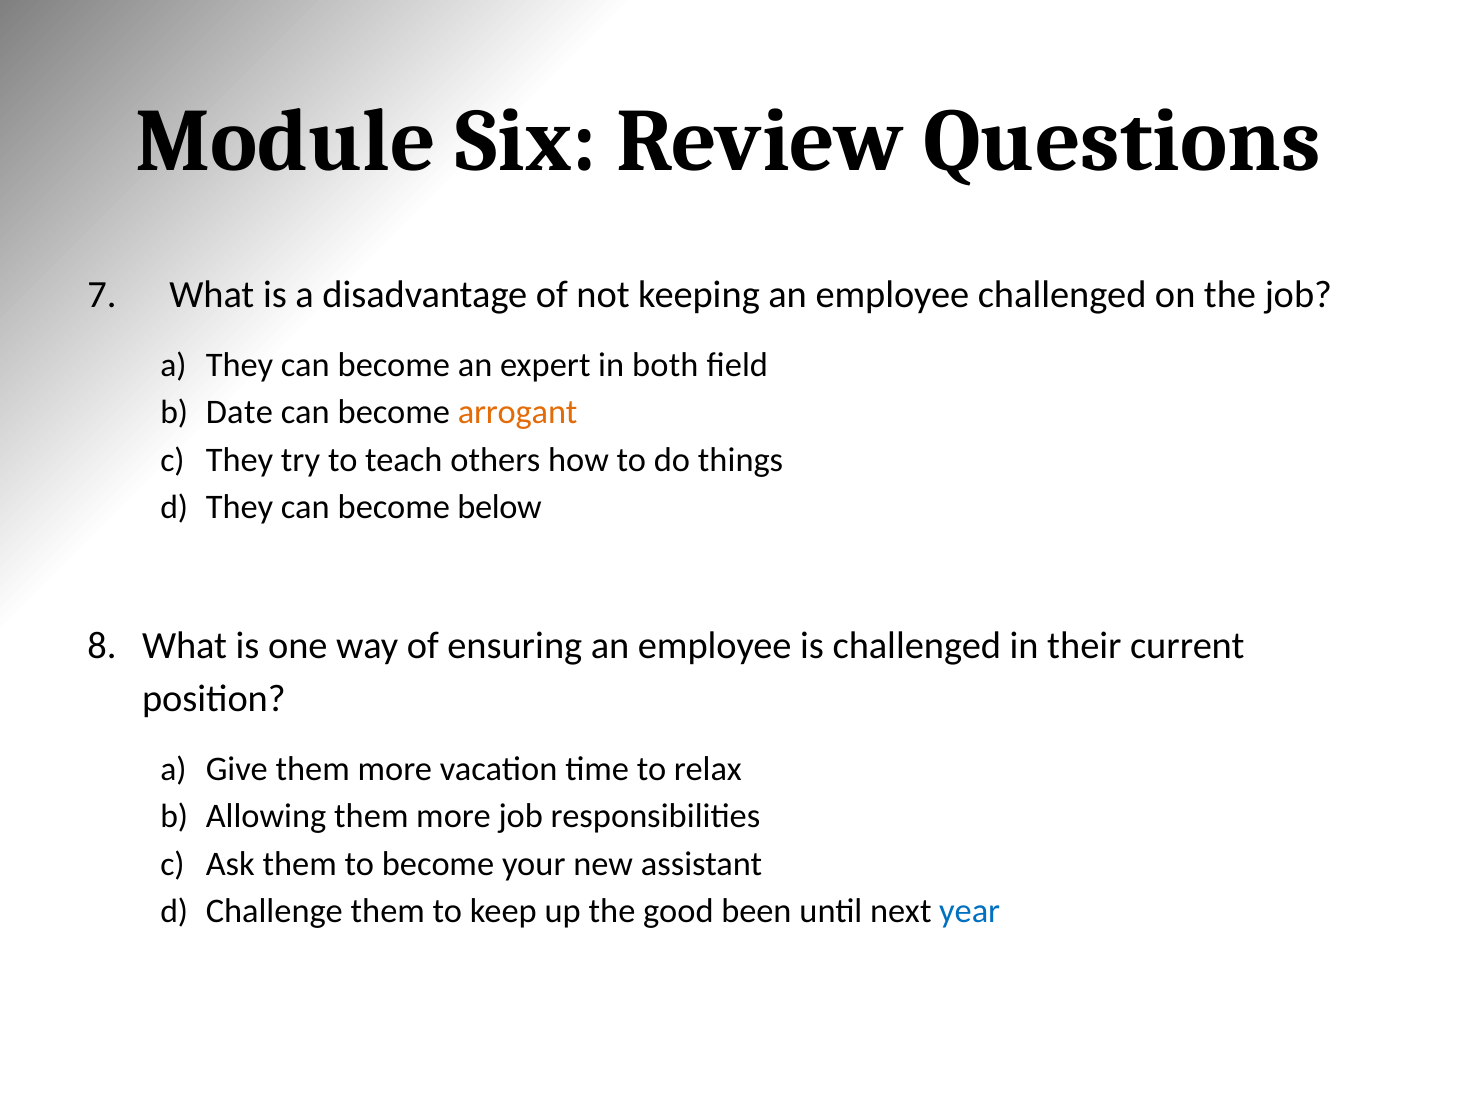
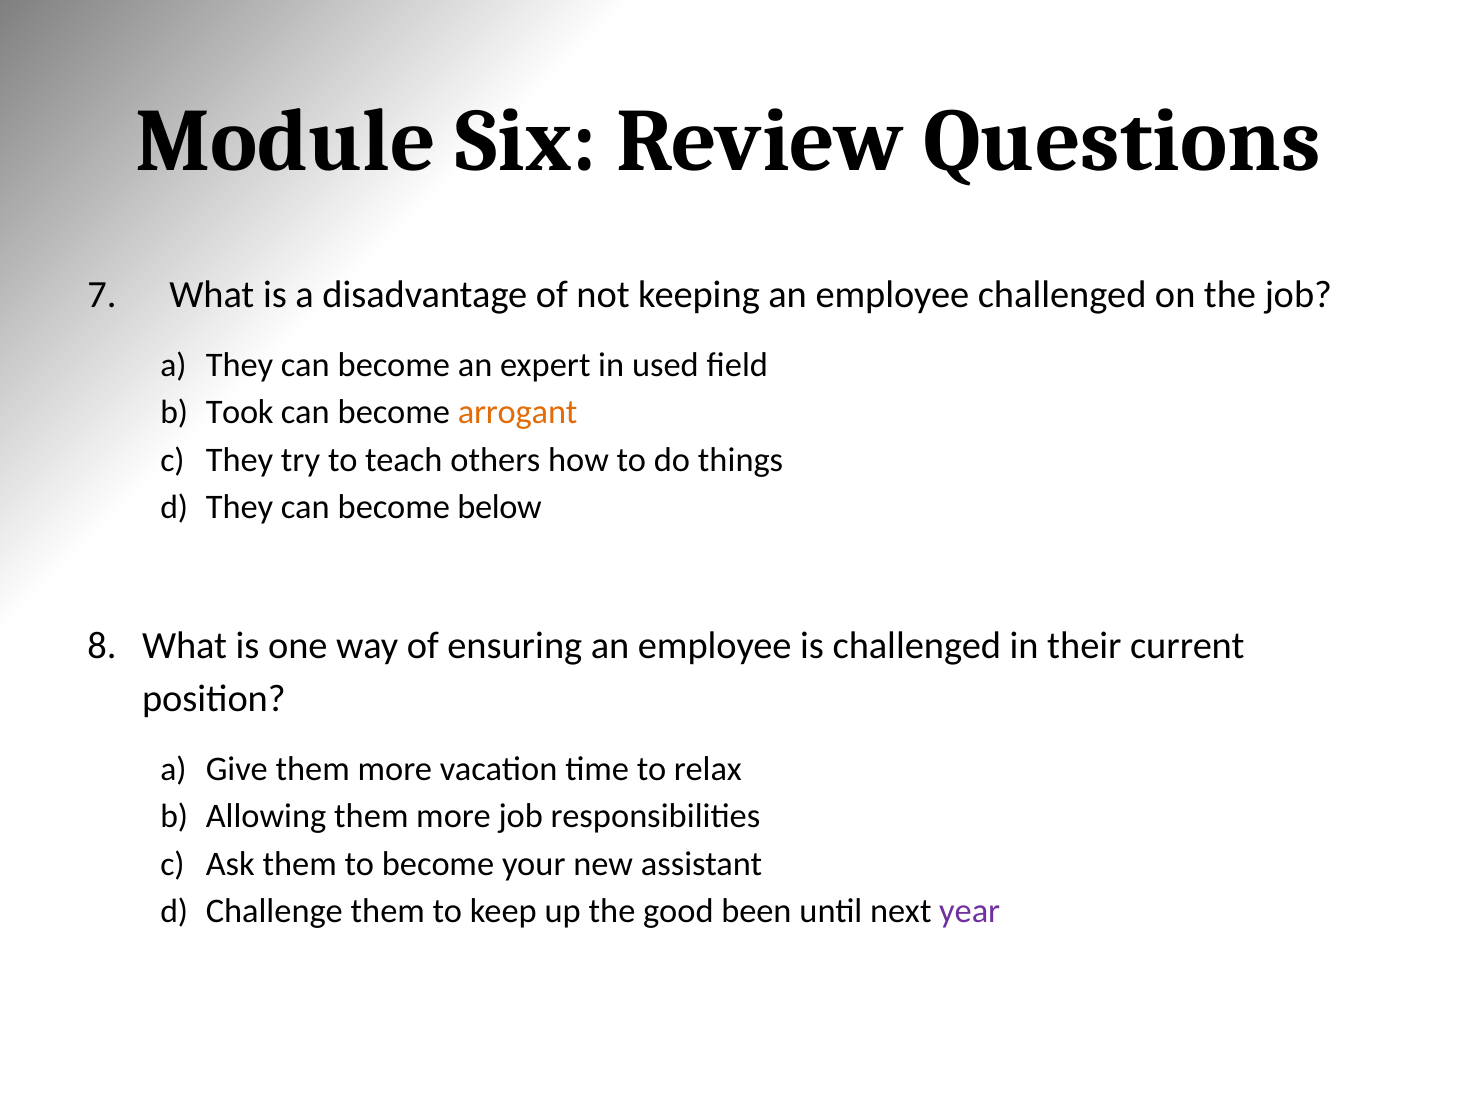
both: both -> used (665, 365)
Date: Date -> Took (240, 412)
year colour: blue -> purple (970, 911)
